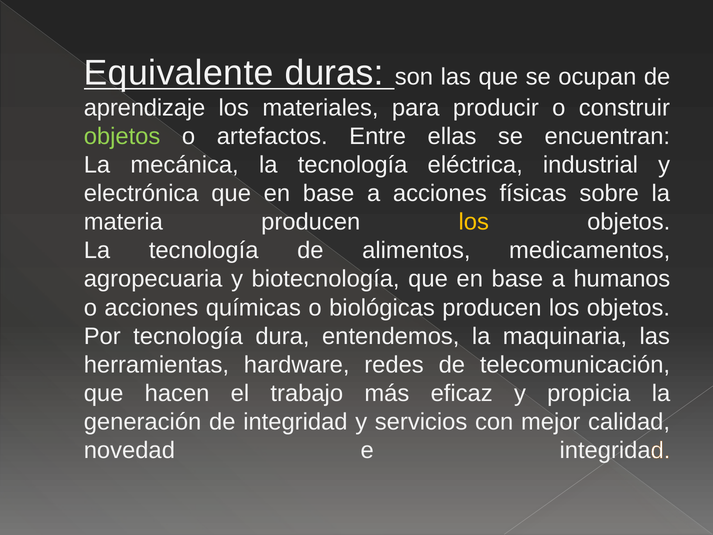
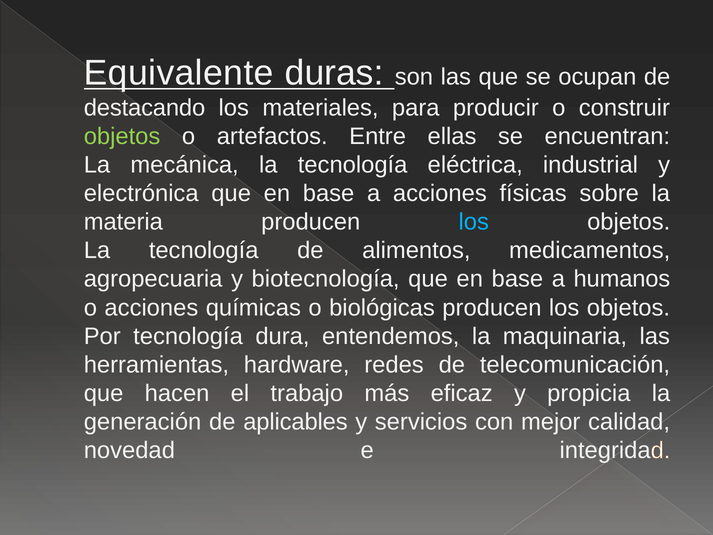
aprendizaje: aprendizaje -> destacando (145, 108)
los colour: yellow -> light blue (474, 222)
de integridad: integridad -> aplicables (295, 422)
